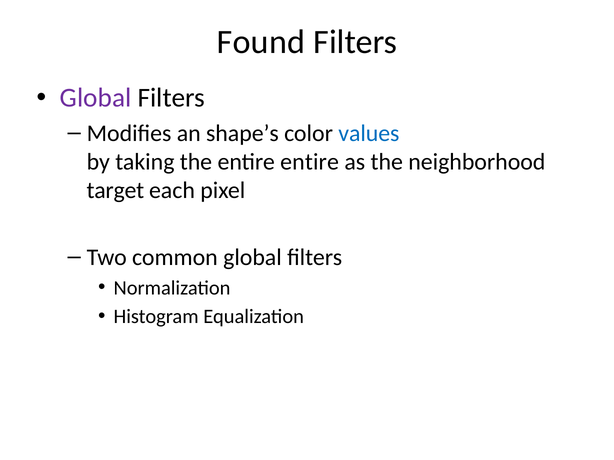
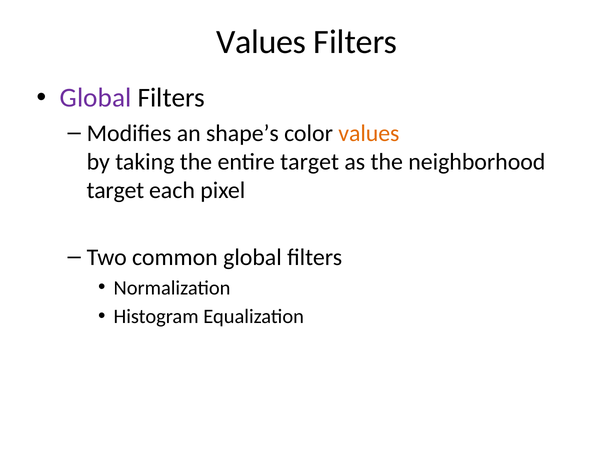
Found: Found -> Values (261, 42)
values colour: blue -> orange (369, 133)
entire entire: entire -> target (310, 162)
